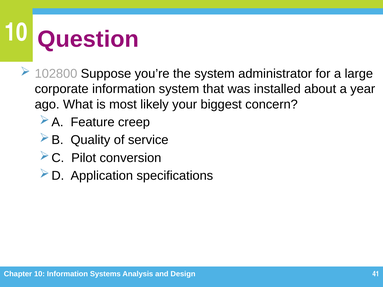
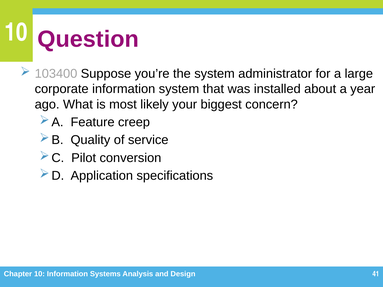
102800: 102800 -> 103400 (56, 74)
